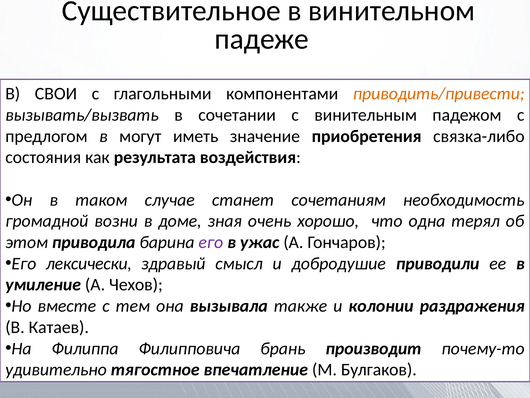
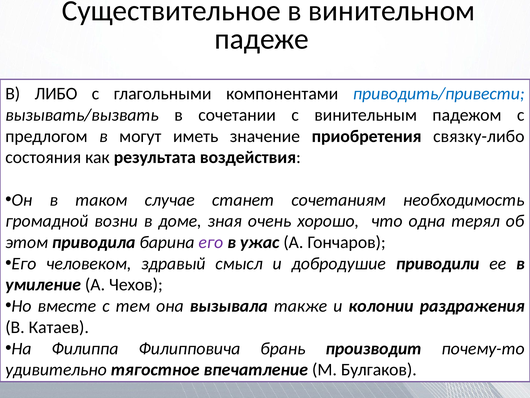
СВОИ: СВОИ -> ЛИБО (56, 94)
приводить/привести colour: orange -> blue (439, 94)
связка-либо: связка-либо -> связку-либо (479, 136)
лексически: лексически -> человеком (89, 263)
